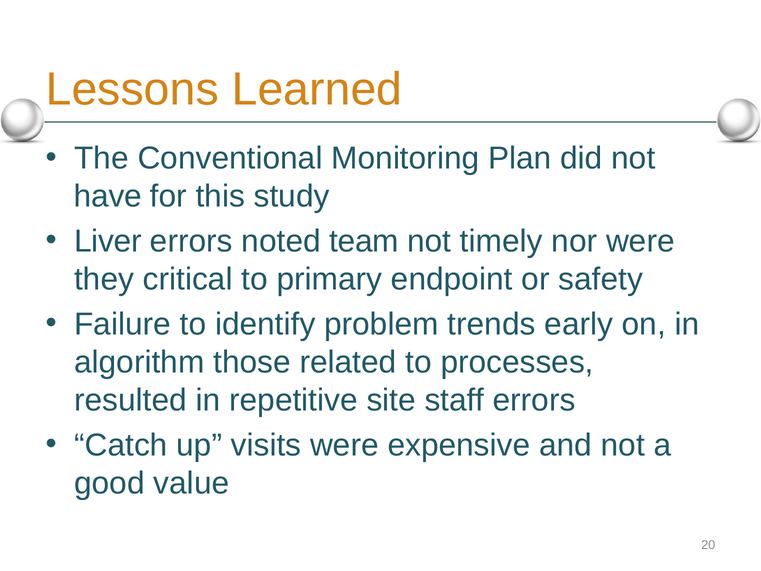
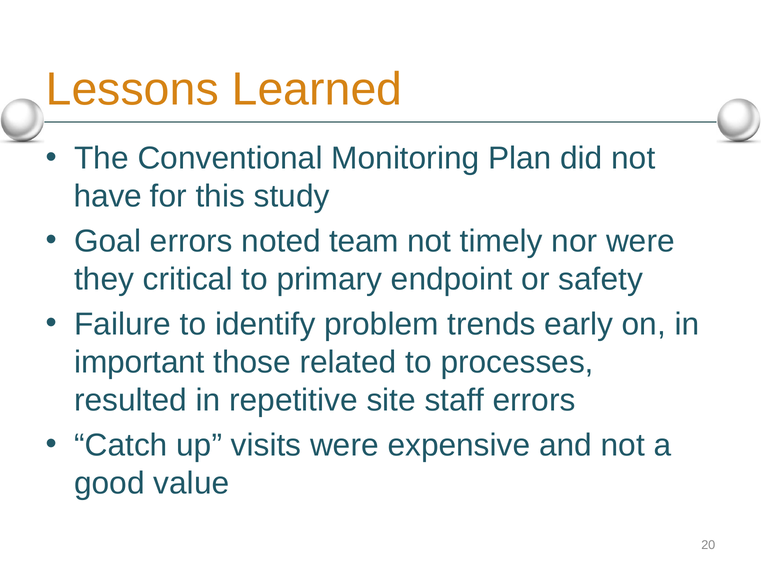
Liver: Liver -> Goal (108, 241)
algorithm: algorithm -> important (139, 362)
